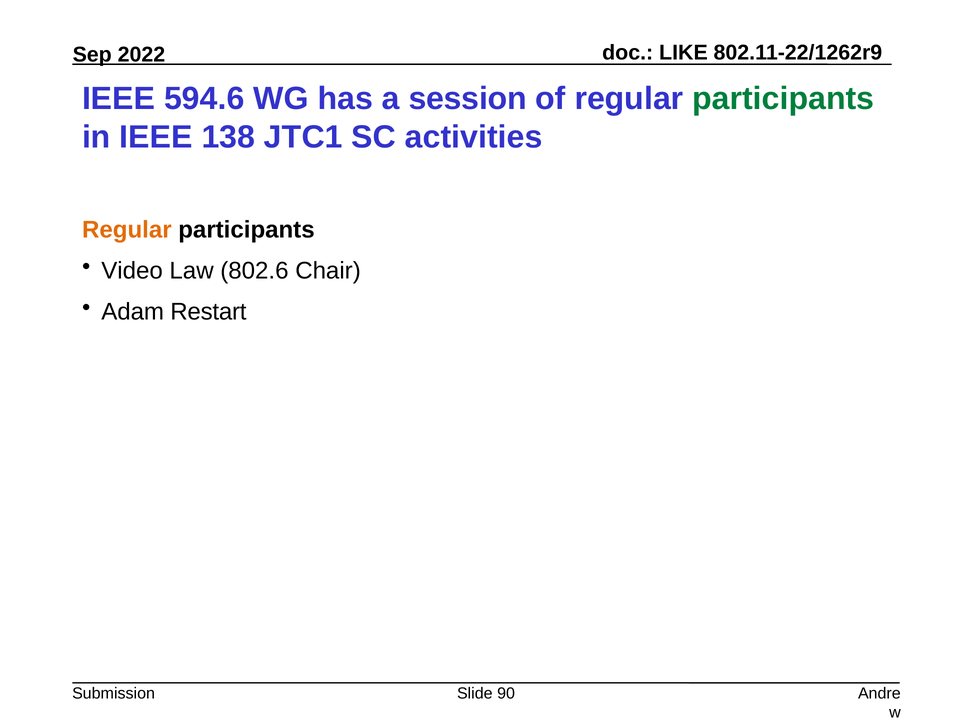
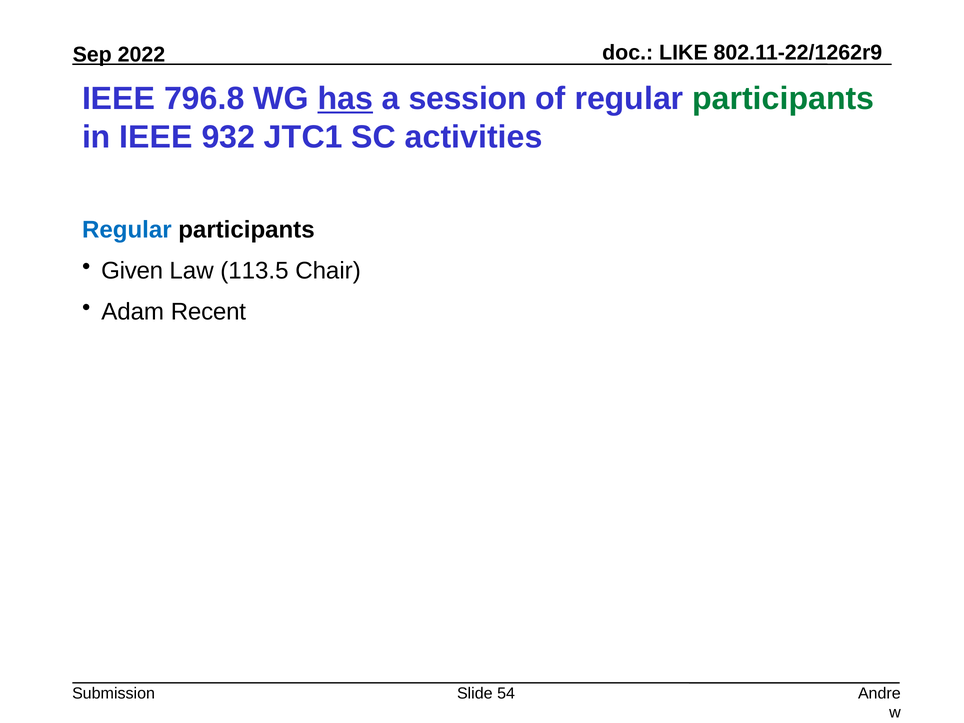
594.6: 594.6 -> 796.8 (204, 99)
has underline: none -> present (345, 99)
138: 138 -> 932 (228, 137)
Regular colour: orange -> blue (127, 230)
Video: Video -> Given (132, 271)
802.6: 802.6 -> 113.5 (254, 271)
Restart: Restart -> Recent (208, 312)
90: 90 -> 54 (506, 693)
